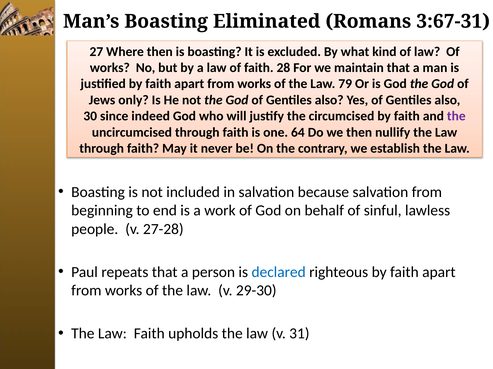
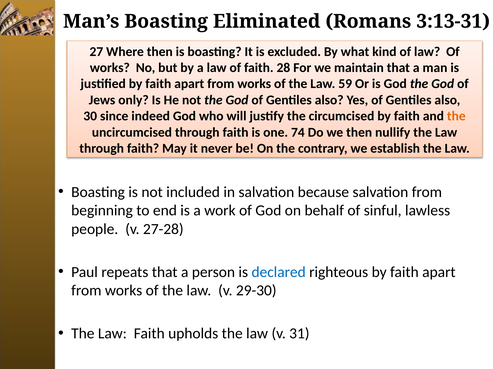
3:67-31: 3:67-31 -> 3:13-31 (453, 21)
79: 79 -> 59 (345, 84)
the colour: purple -> orange (456, 116)
64: 64 -> 74 (298, 133)
